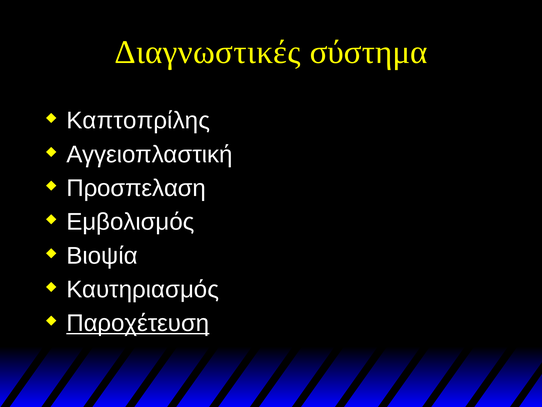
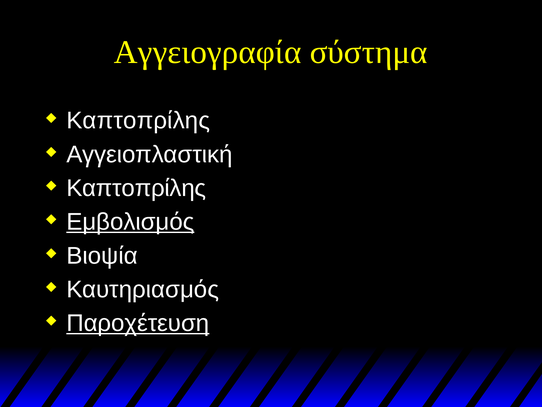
Διαγνωστικές: Διαγνωστικές -> Αγγειογραφία (208, 52)
Προσπελαση: Προσπελαση -> Καπτοπρίλης (136, 188)
Εμβολισμός underline: none -> present (130, 222)
